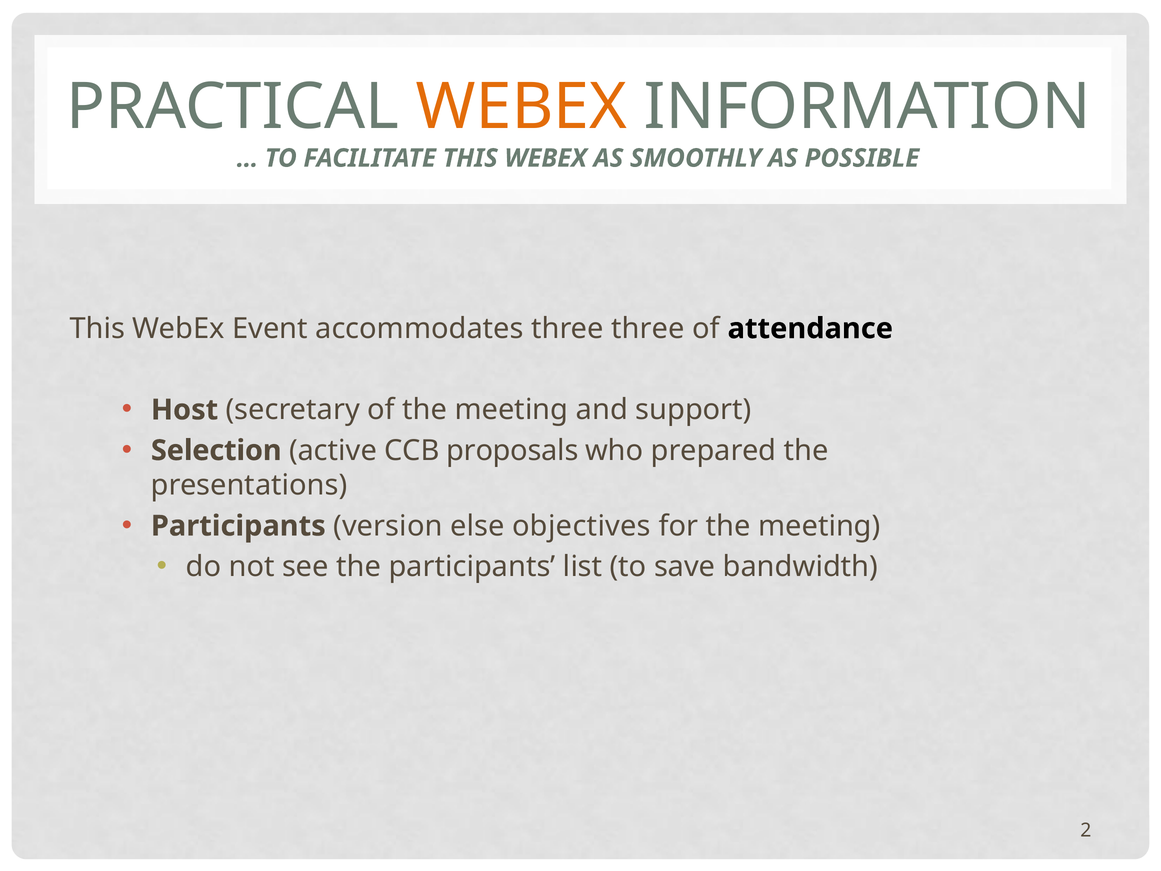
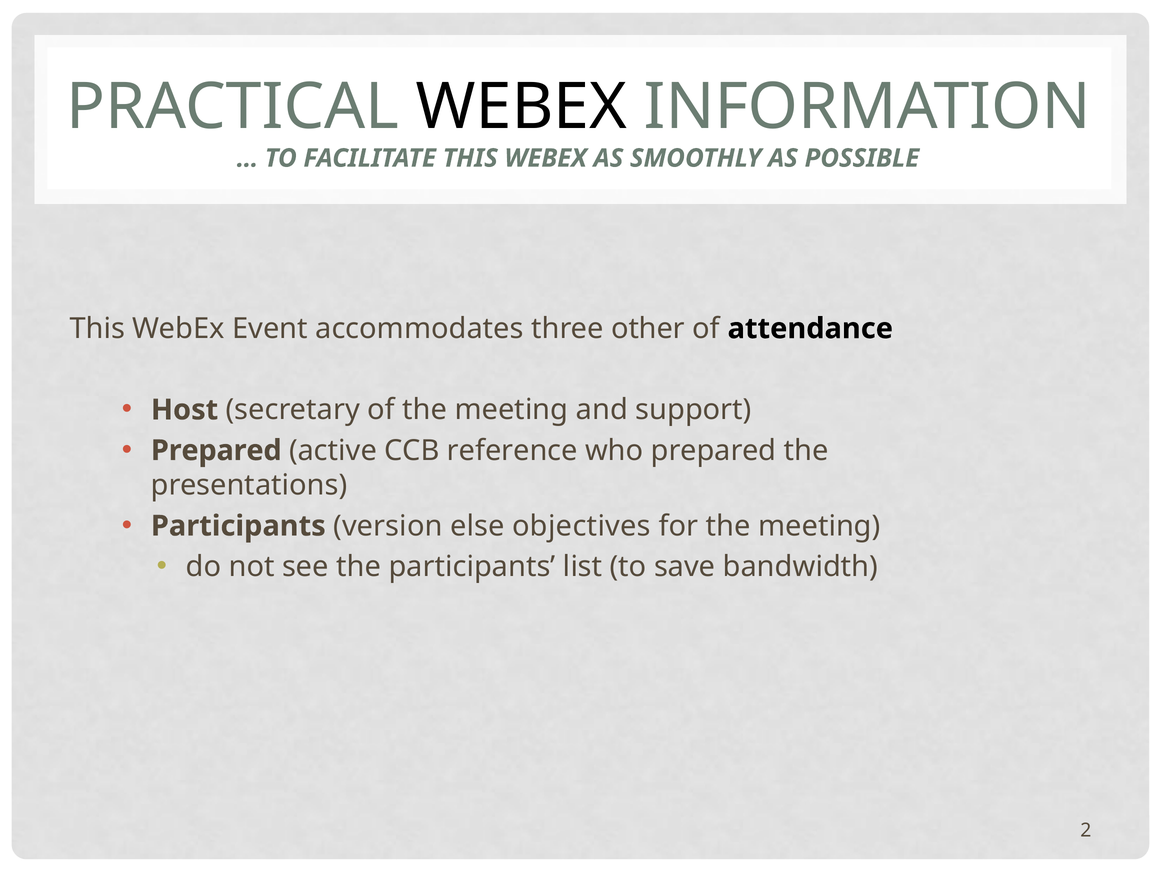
WEBEX colour: orange -> black (521, 107)
three three: three -> other (648, 328)
Selection: Selection -> Prepared (216, 450)
proposals: proposals -> reference (512, 450)
